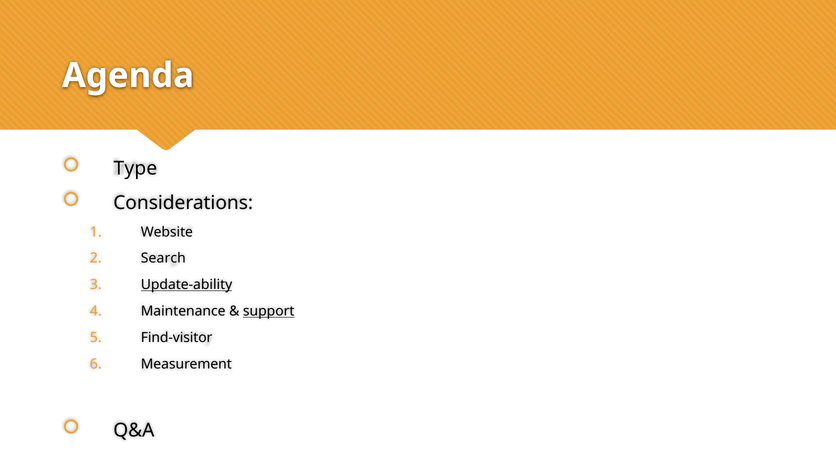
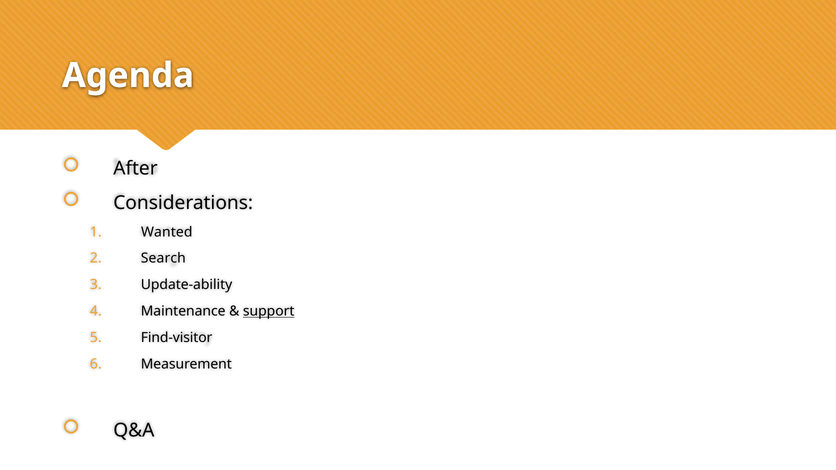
Type: Type -> After (136, 168)
Website: Website -> Wanted (167, 232)
Update-ability underline: present -> none (187, 285)
